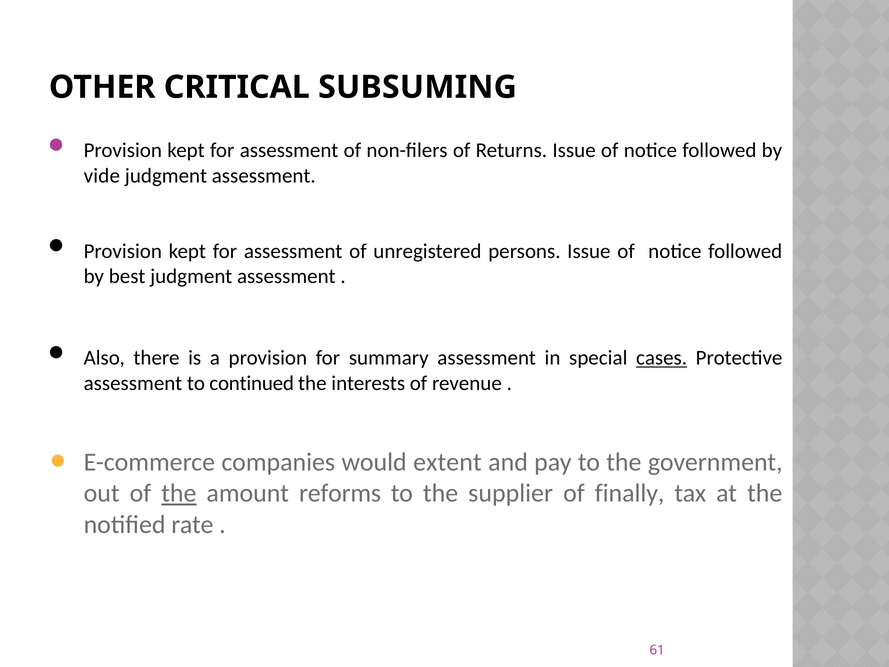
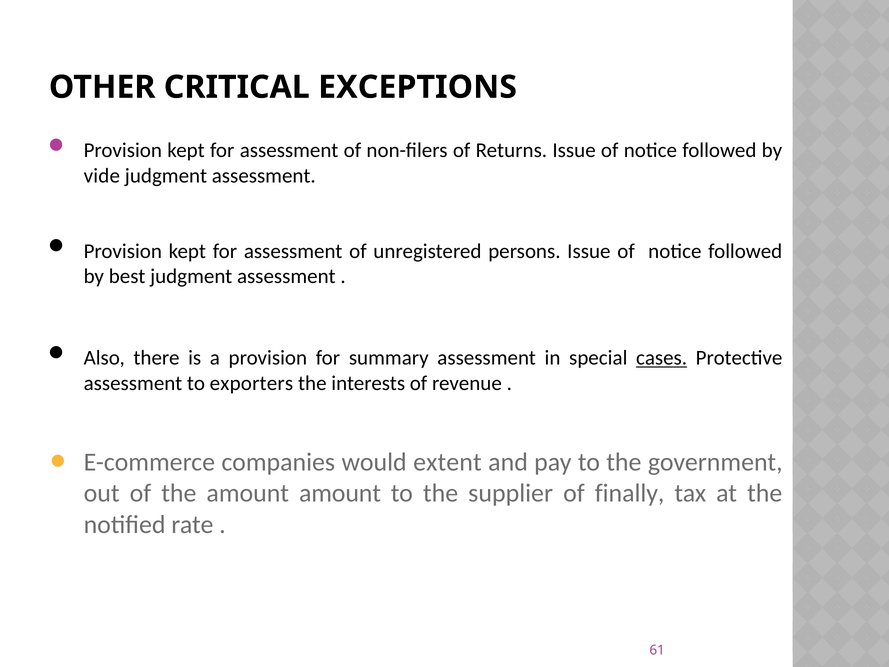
SUBSUMING: SUBSUMING -> EXCEPTIONS (418, 87)
continued: continued -> exporters (251, 383)
the underline: present -> none (179, 493)
amount reforms: reforms -> amount (340, 493)
